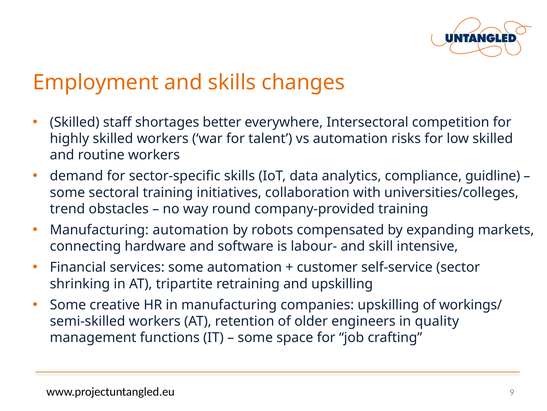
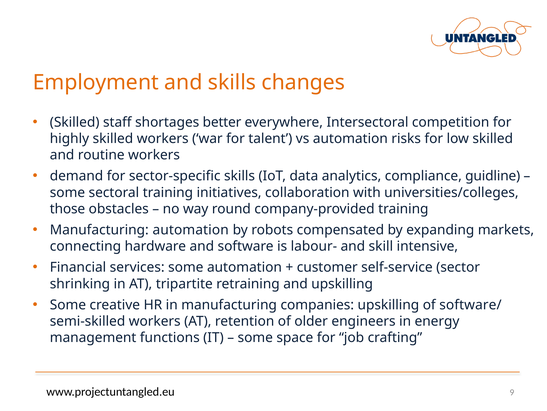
trend: trend -> those (68, 209)
workings/: workings/ -> software/ (470, 304)
quality: quality -> energy (437, 321)
